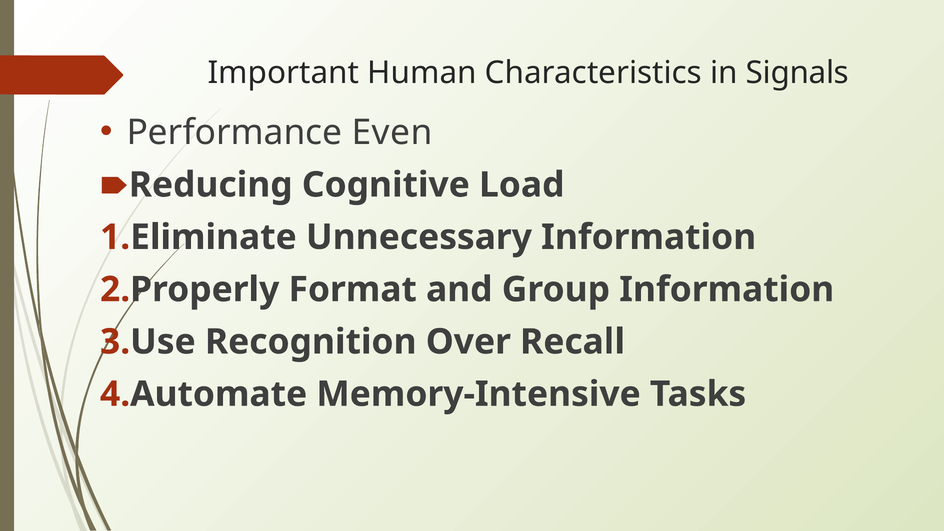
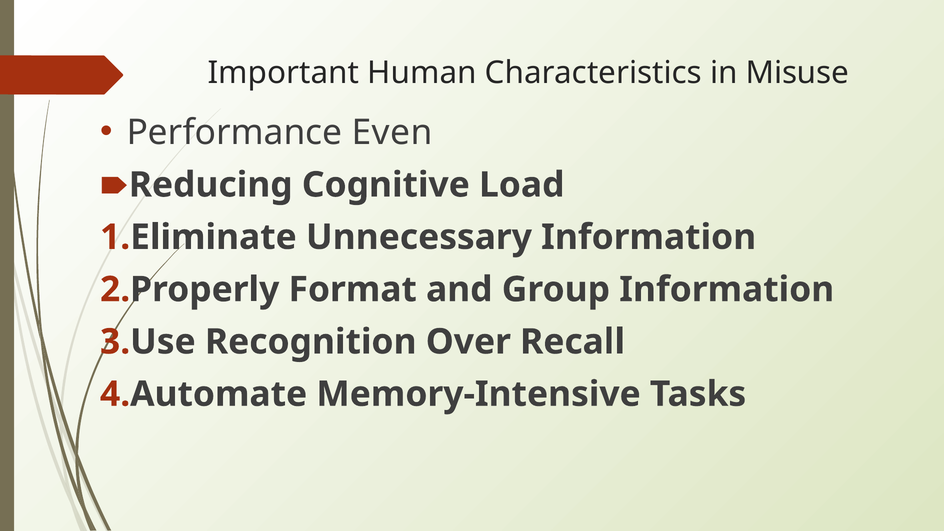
Signals: Signals -> Misuse (797, 73)
